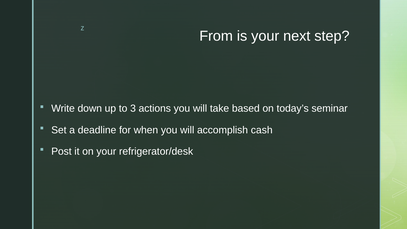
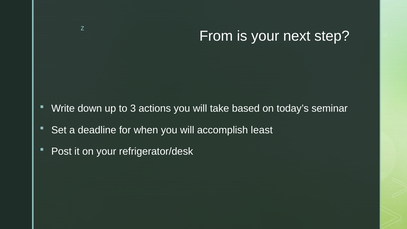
cash: cash -> least (262, 130)
